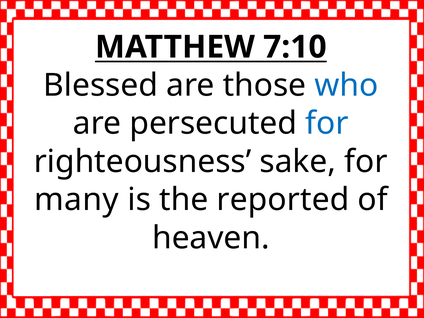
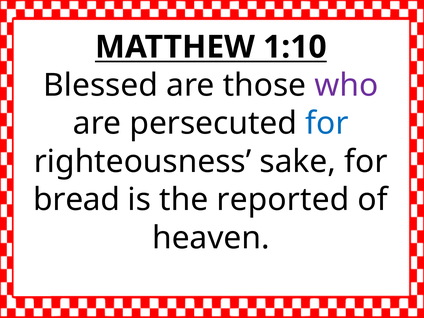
7:10: 7:10 -> 1:10 (295, 47)
who colour: blue -> purple (346, 85)
many: many -> bread (77, 200)
